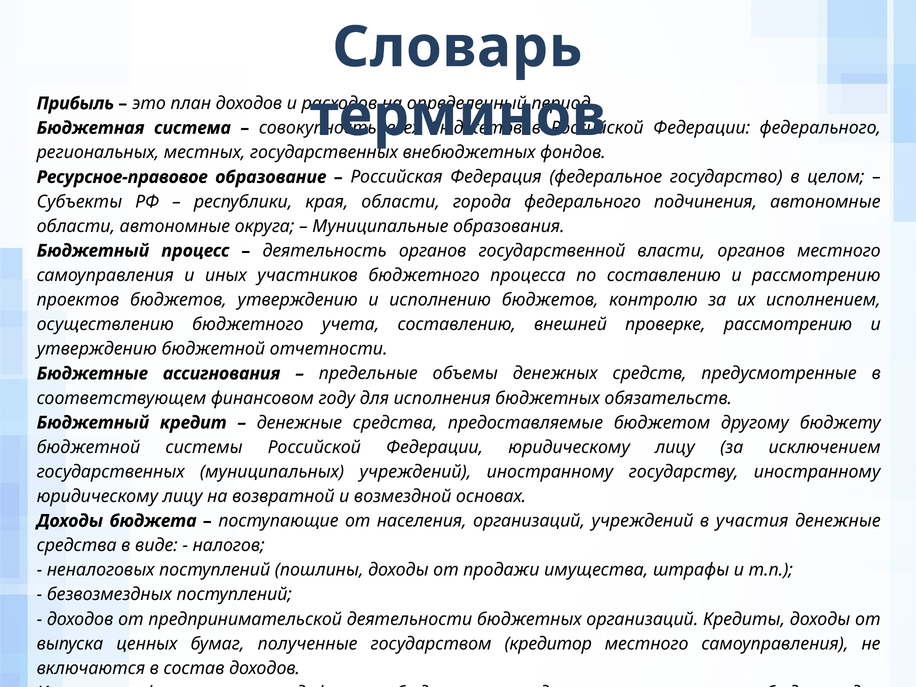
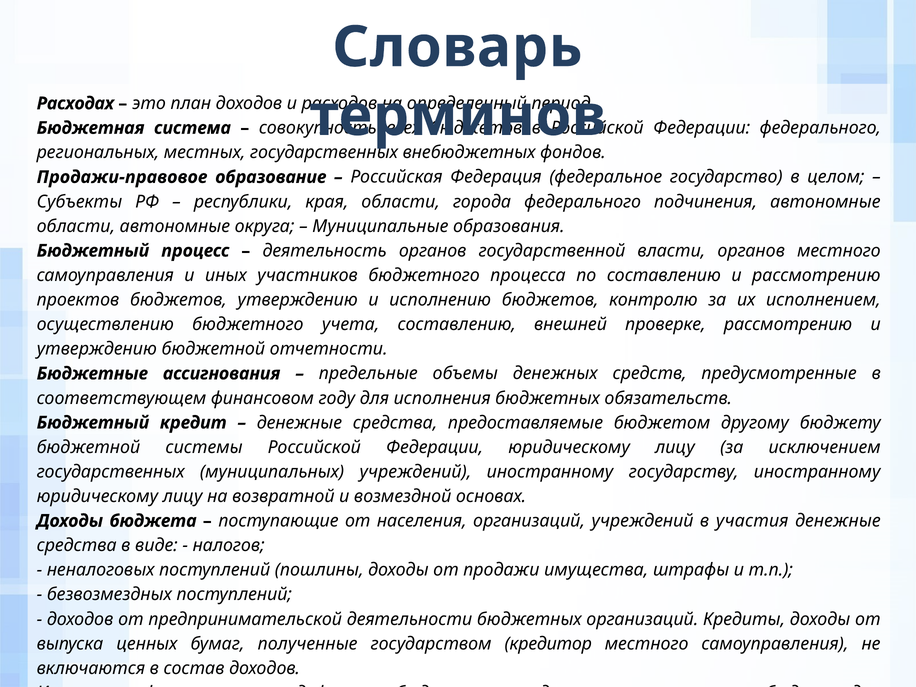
Прибыль: Прибыль -> Расходах (75, 103)
Ресурсное-правовое: Ресурсное-правовое -> Продажи-правовое (122, 177)
